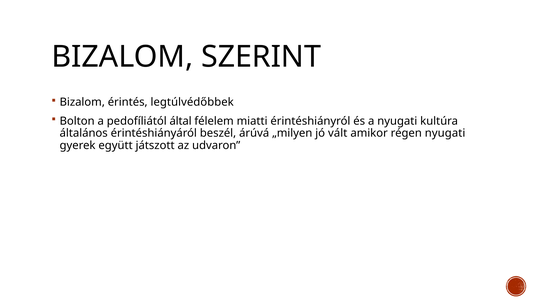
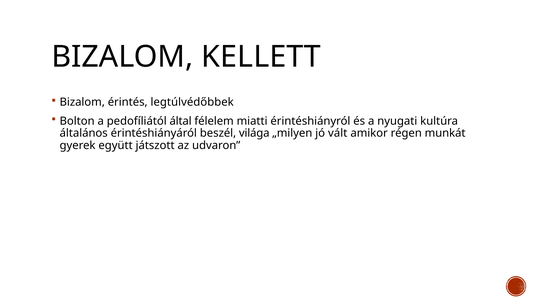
SZERINT: SZERINT -> KELLETT (261, 57)
árúvá: árúvá -> világa (254, 133)
régen nyugati: nyugati -> munkát (445, 133)
